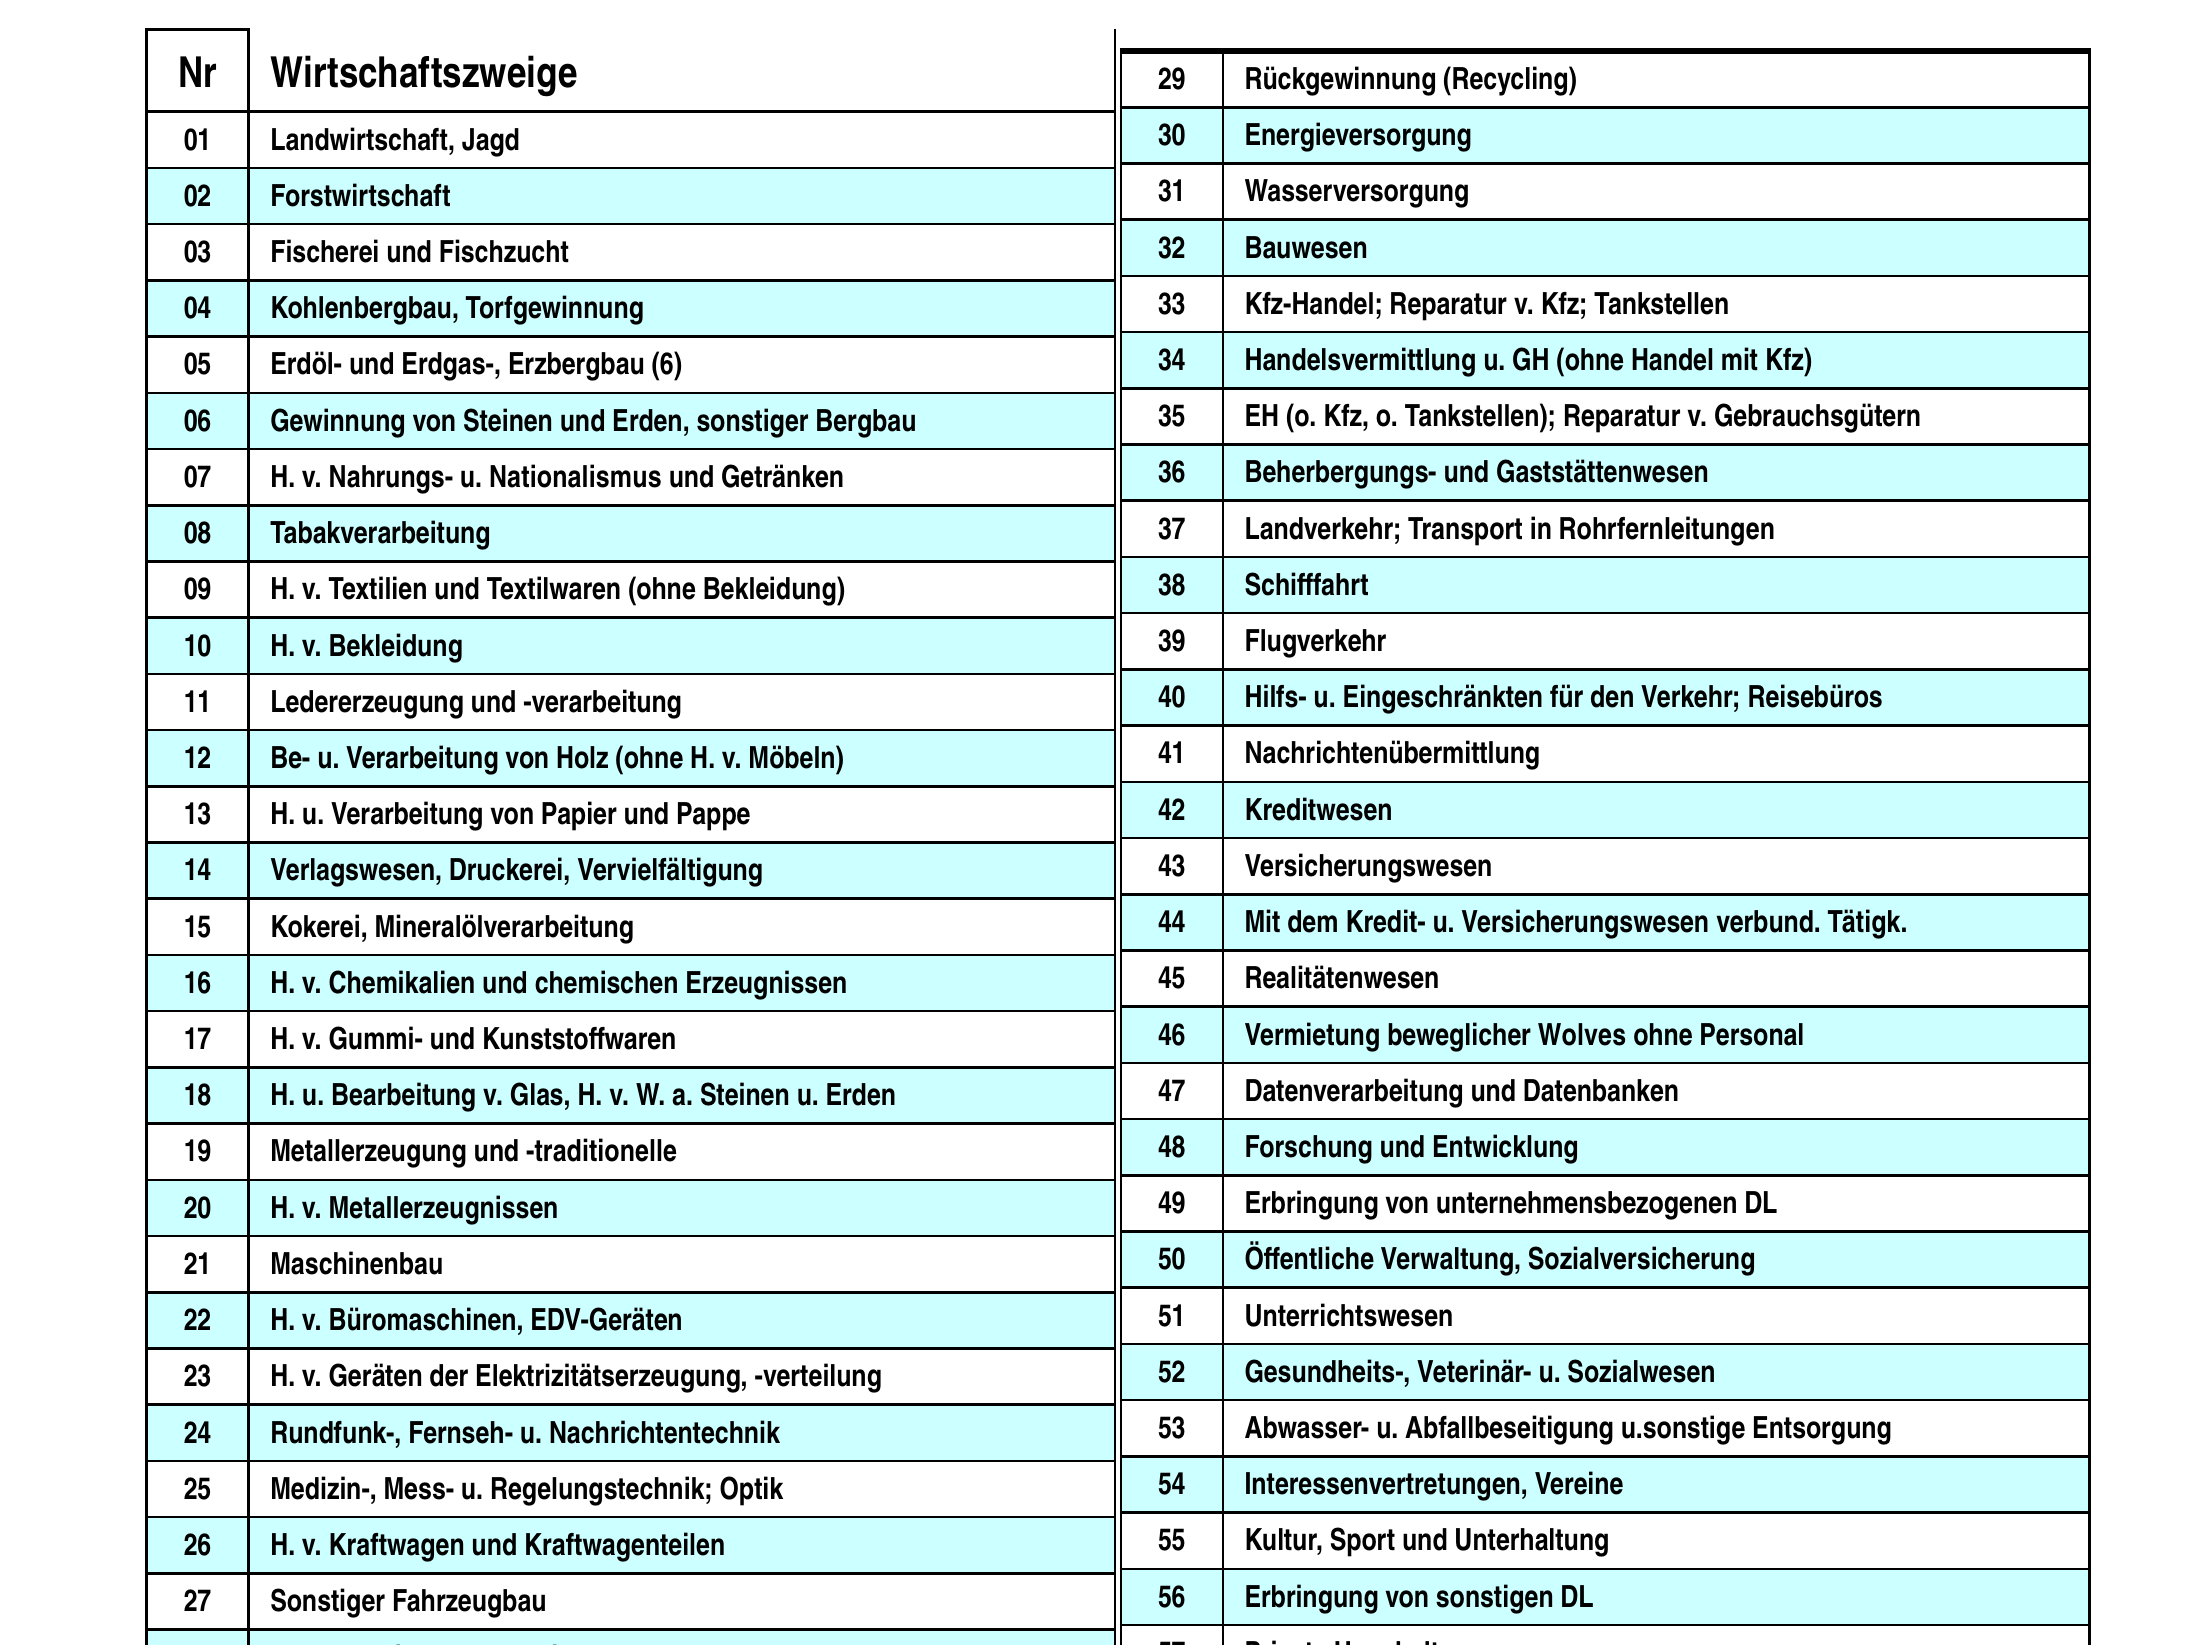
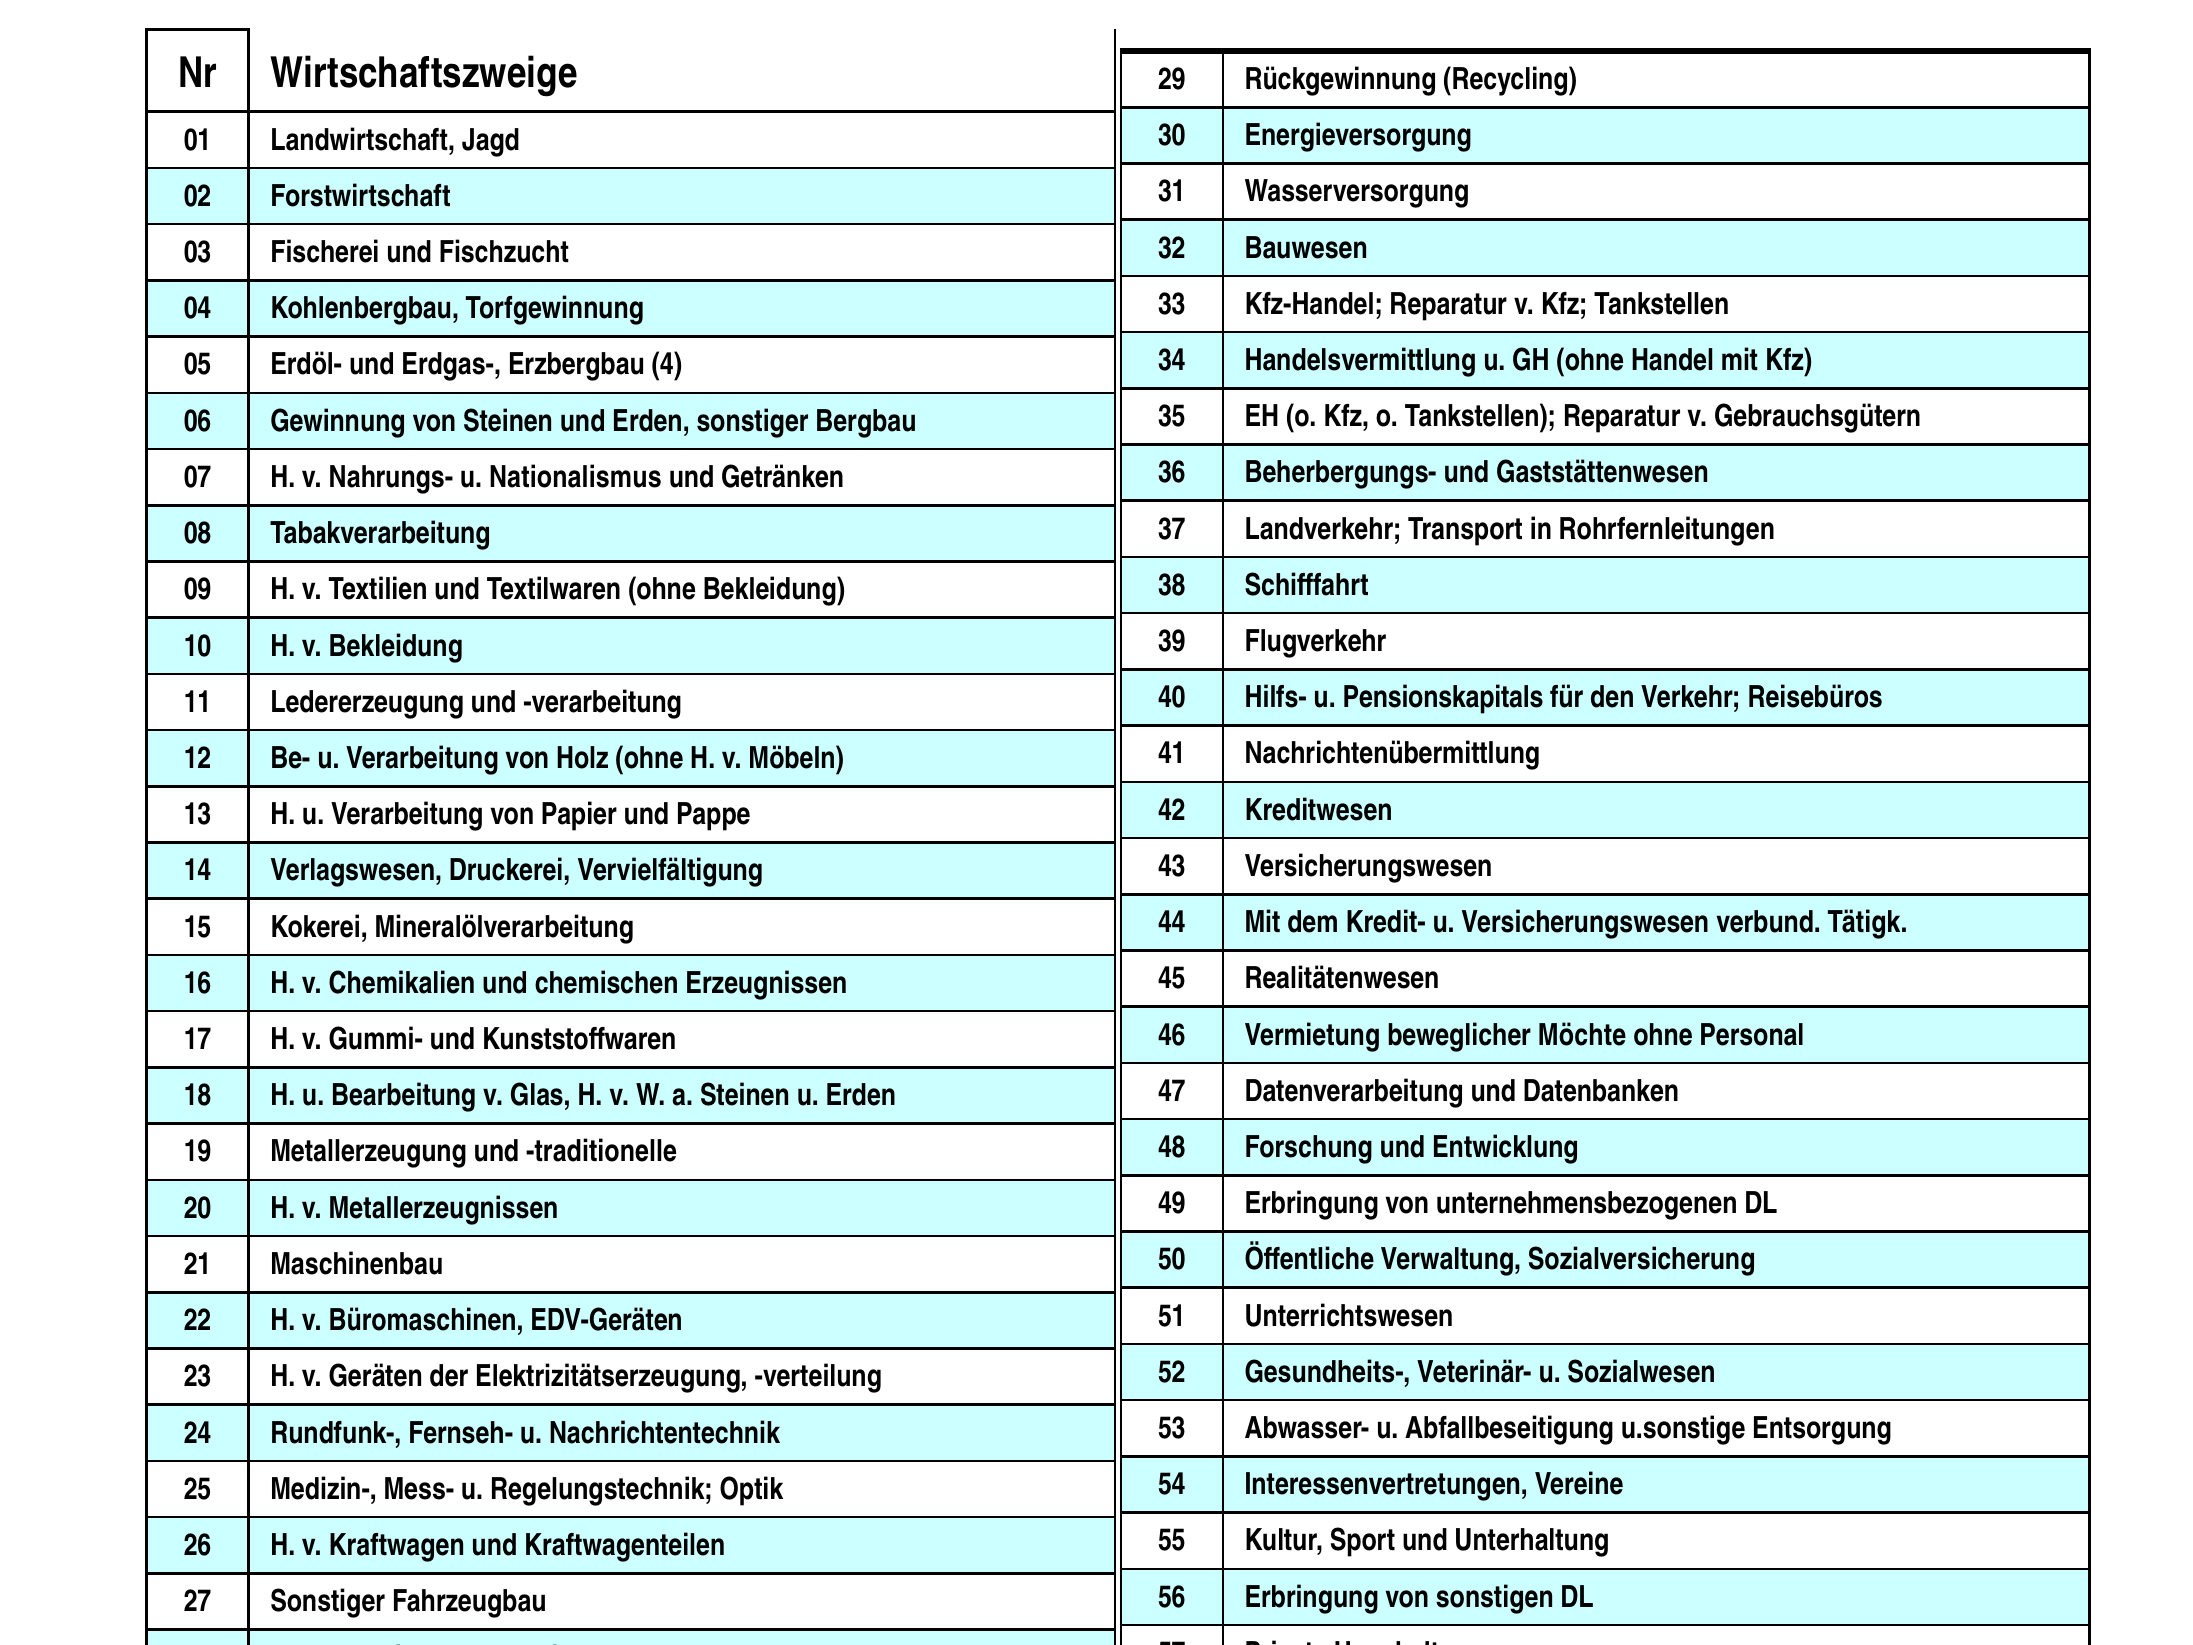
6: 6 -> 4 (667, 365)
Eingeschränkten: Eingeschränkten -> Pensionskapitals (1443, 698)
Wolves: Wolves -> Möchte (1582, 1035)
